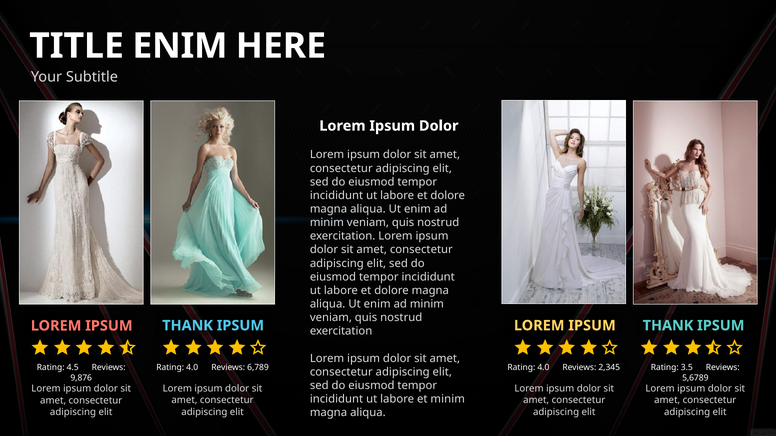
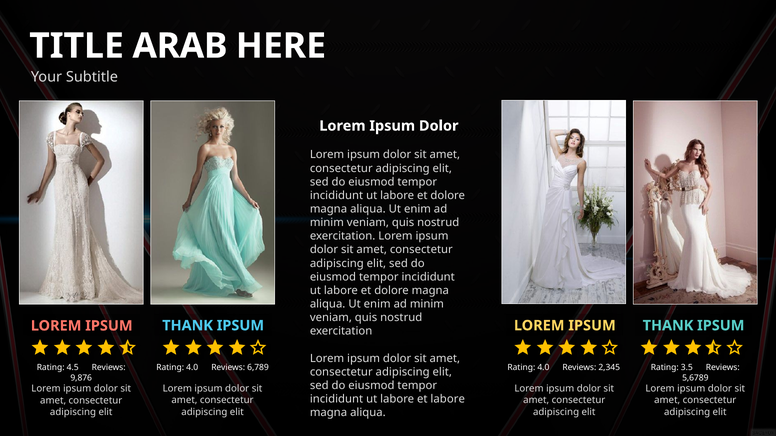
TITLE ENIM: ENIM -> ARAB (180, 46)
et minim: minim -> labore (448, 399)
